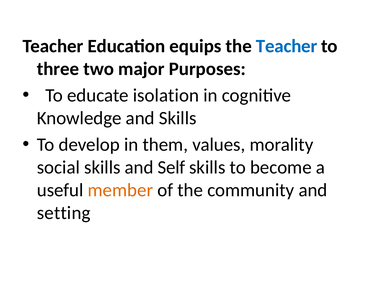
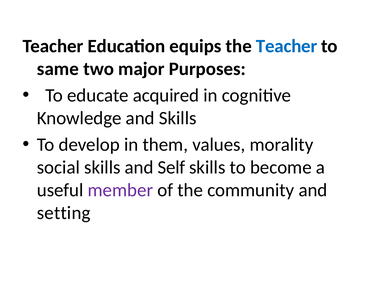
three: three -> same (58, 69)
isolation: isolation -> acquired (166, 95)
member colour: orange -> purple (120, 190)
